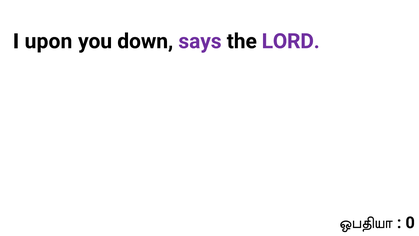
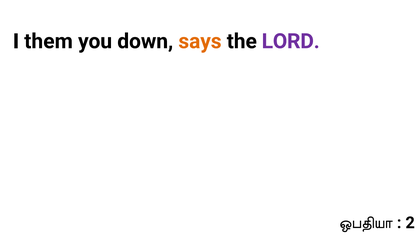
upon: upon -> them (49, 41)
says colour: purple -> orange (200, 41)
0: 0 -> 2 (410, 222)
